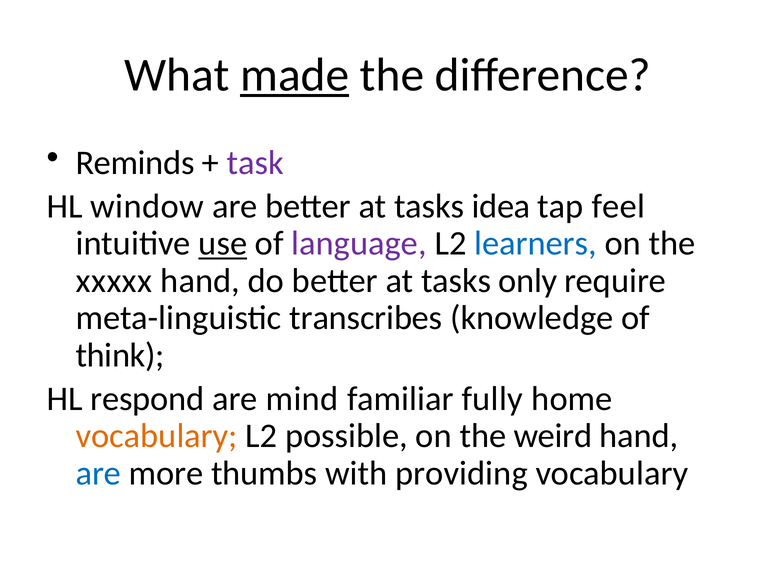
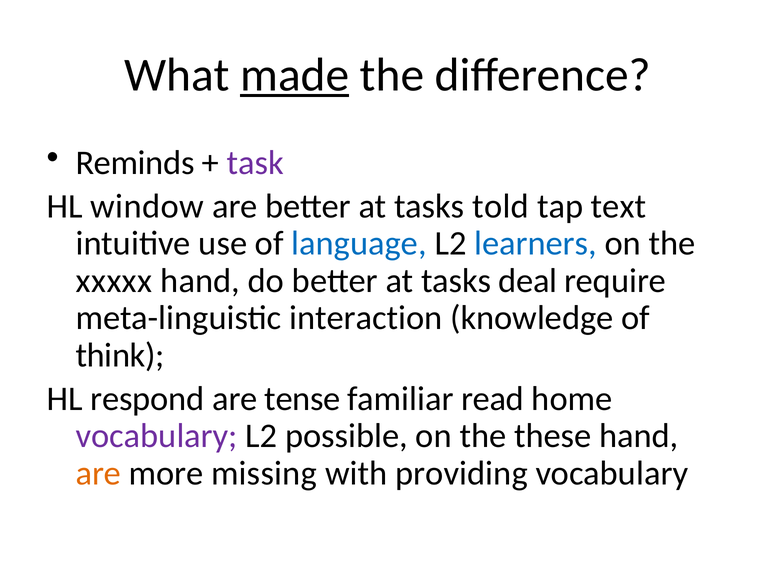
idea: idea -> told (501, 206)
feel: feel -> text (619, 206)
use underline: present -> none (223, 244)
language colour: purple -> blue (359, 244)
only: only -> deal (528, 281)
transcribes: transcribes -> interaction (366, 318)
mind: mind -> tense (302, 399)
fully: fully -> read (493, 399)
vocabulary colour: orange -> purple (157, 436)
weird: weird -> these (553, 436)
are colour: blue -> orange (98, 473)
thumbs: thumbs -> missing (264, 473)
